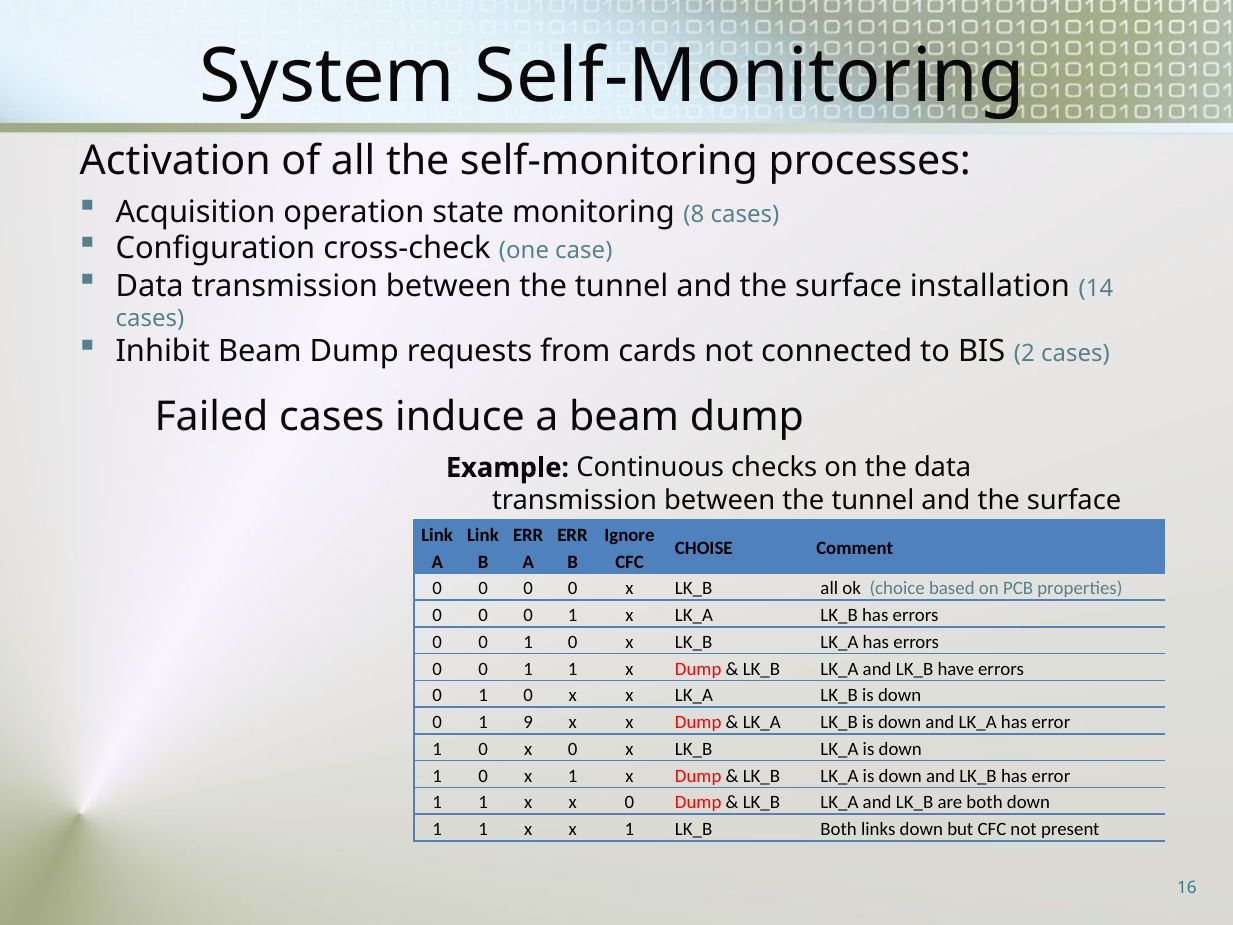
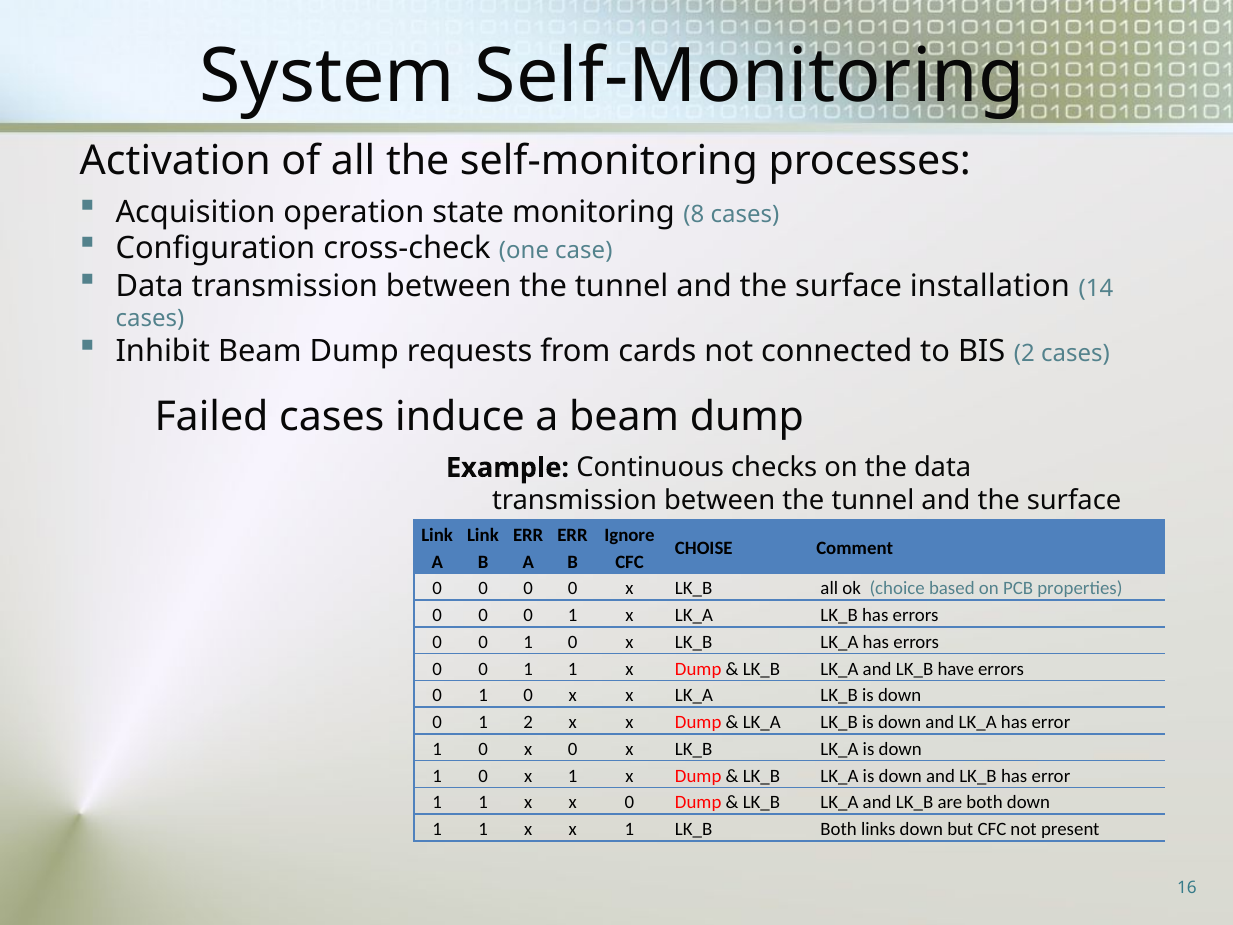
1 9: 9 -> 2 (528, 722)
